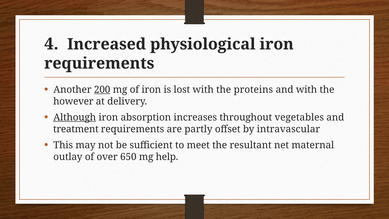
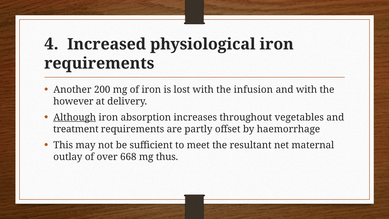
200 underline: present -> none (102, 90)
proteins: proteins -> infusion (253, 90)
intravascular: intravascular -> haemorrhage (288, 129)
650: 650 -> 668 (128, 157)
help: help -> thus (167, 157)
